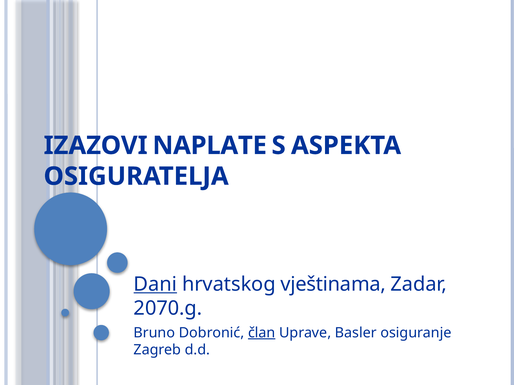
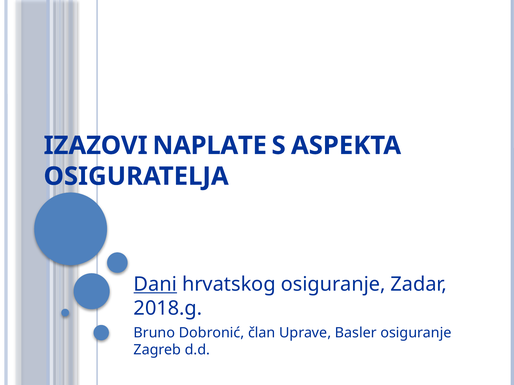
hrvatskog vještinama: vještinama -> osiguranje (333, 285)
2070.g: 2070.g -> 2018.g (168, 309)
član underline: present -> none (262, 333)
